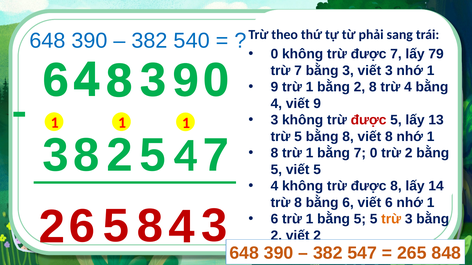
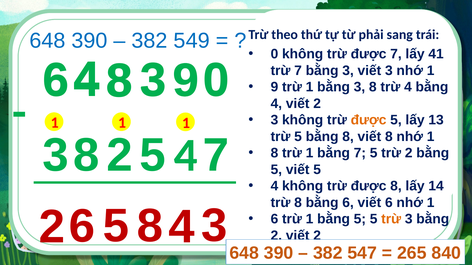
540: 540 -> 549 (192, 41)
79: 79 -> 41 (436, 54)
1 bằng 2: 2 -> 3 (359, 87)
4 viết 9: 9 -> 2 (317, 104)
được colour: red -> orange (369, 120)
7 0: 0 -> 5 (374, 153)
848: 848 -> 840 (446, 254)
